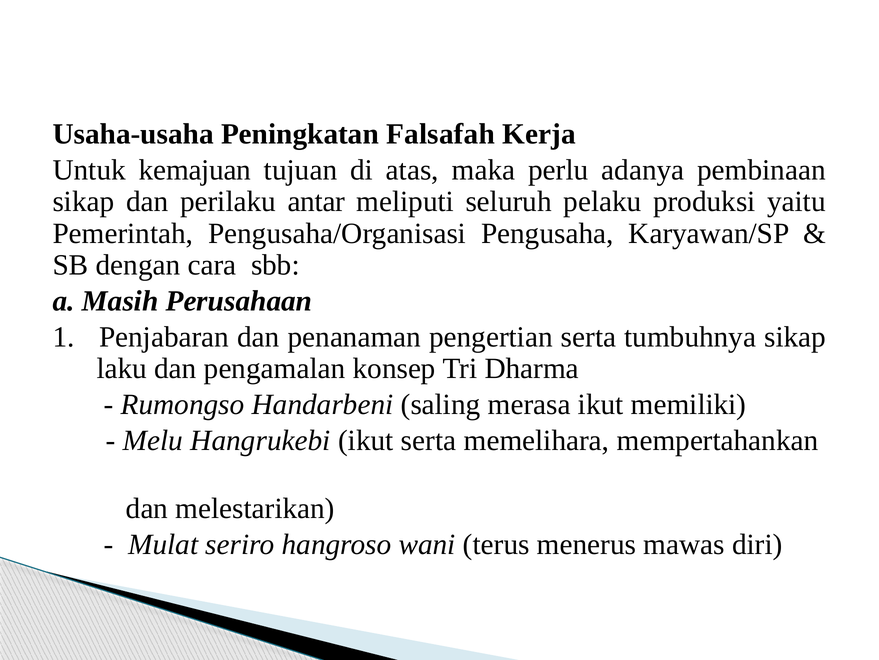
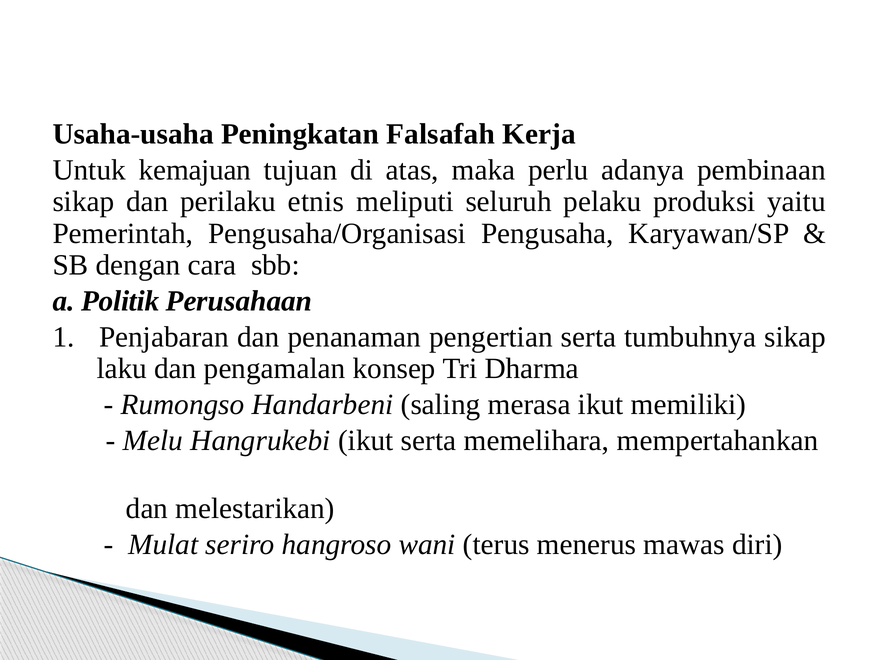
antar: antar -> etnis (316, 201)
Masih: Masih -> Politik (120, 301)
